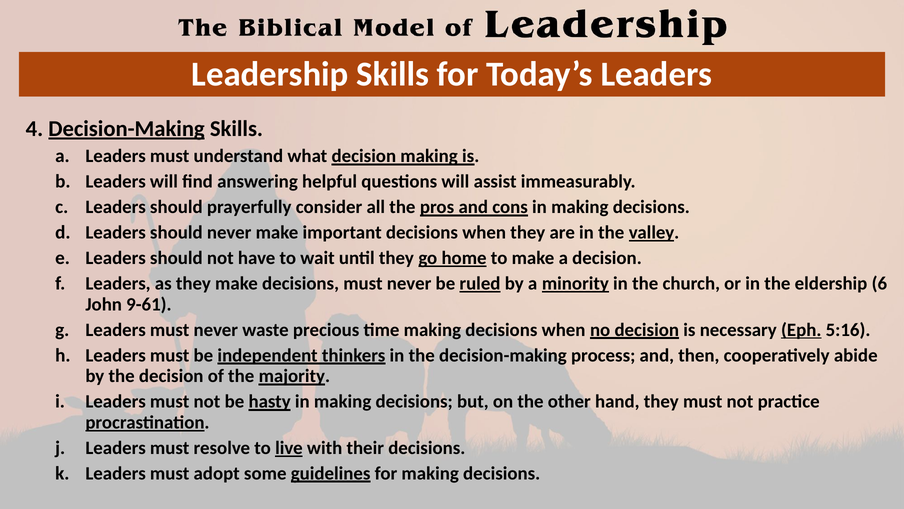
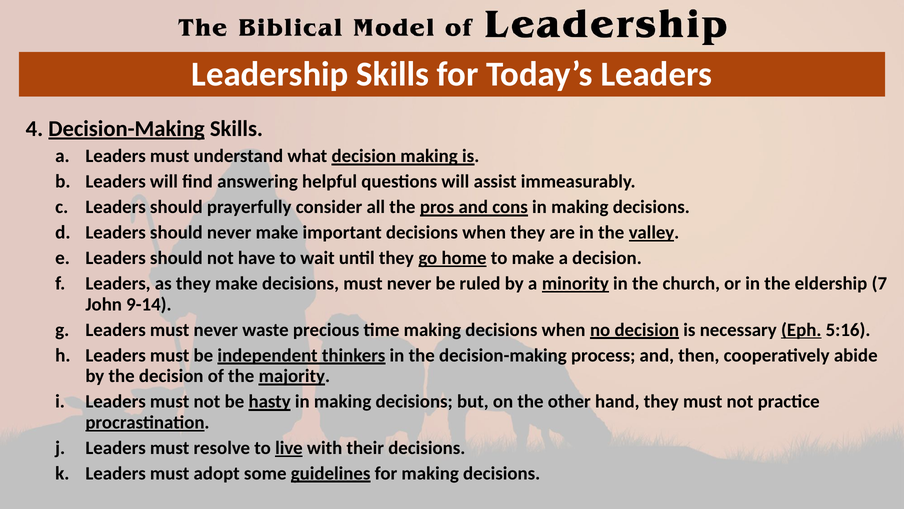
ruled underline: present -> none (480, 283)
6: 6 -> 7 (879, 283)
9-61: 9-61 -> 9-14 (149, 304)
